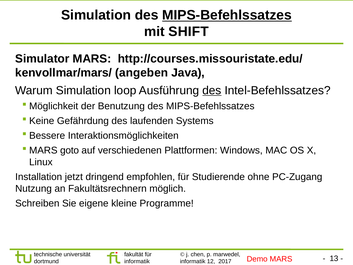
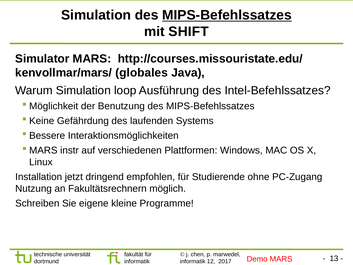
angeben: angeben -> globales (142, 73)
des underline: present -> none (212, 90)
goto: goto -> instr (70, 150)
